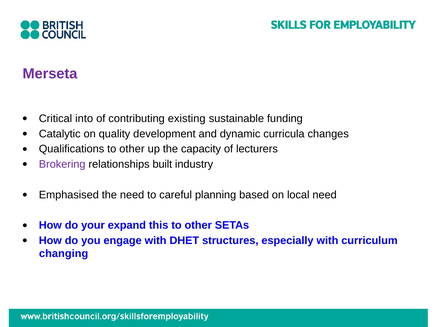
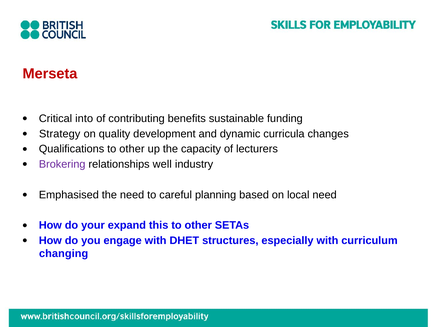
Merseta colour: purple -> red (50, 74)
existing: existing -> benefits (187, 118)
Catalytic: Catalytic -> Strategy (60, 134)
built: built -> well (162, 164)
